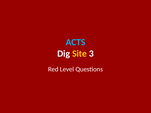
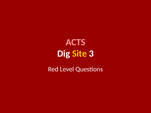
ACTS colour: light blue -> pink (75, 42)
